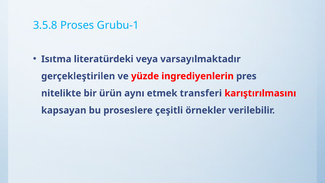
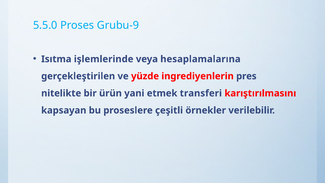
3.5.8: 3.5.8 -> 5.5.0 (45, 25)
Grubu-1: Grubu-1 -> Grubu-9 (118, 25)
literatürdeki: literatürdeki -> işlemlerinde (104, 59)
varsayılmaktadır: varsayılmaktadır -> hesaplamalarına (200, 59)
aynı: aynı -> yani (134, 93)
